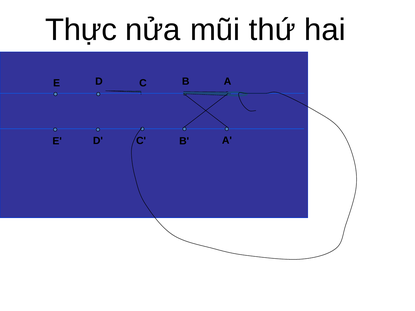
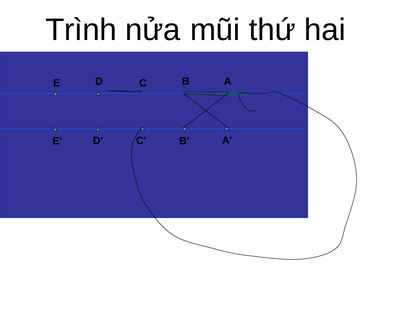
Thực: Thực -> Trình (81, 30)
